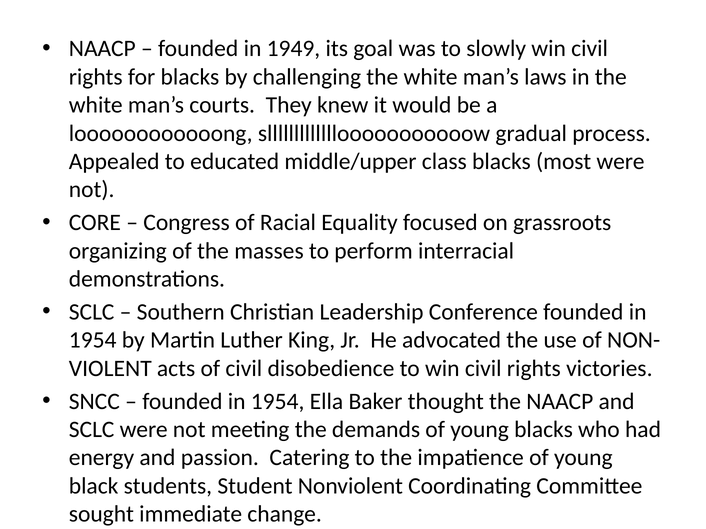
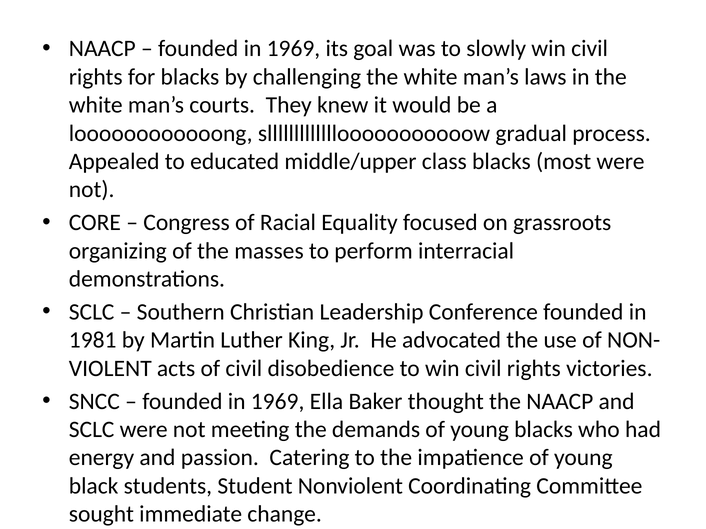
1949: 1949 -> 1969 (293, 49)
1954: 1954 -> 1981 (93, 341)
1954: 1954 -> 1969 (278, 402)
